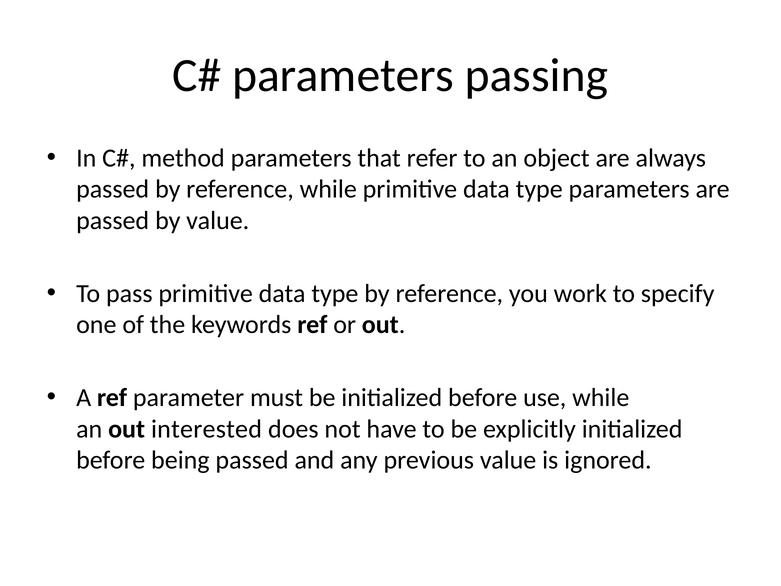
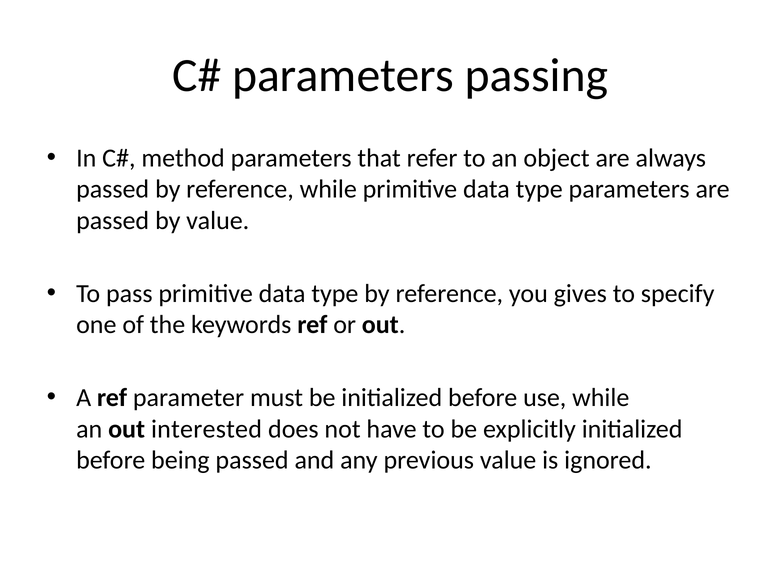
work: work -> gives (580, 293)
